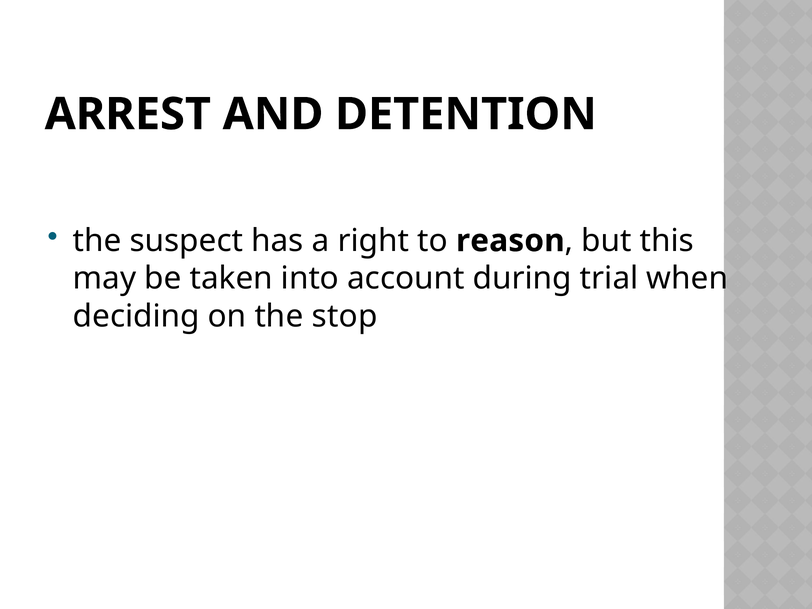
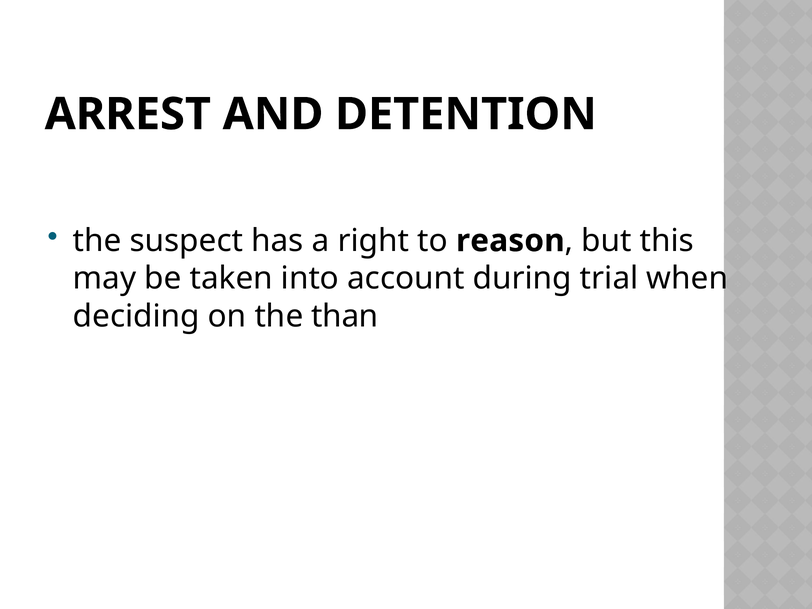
stop: stop -> than (345, 316)
